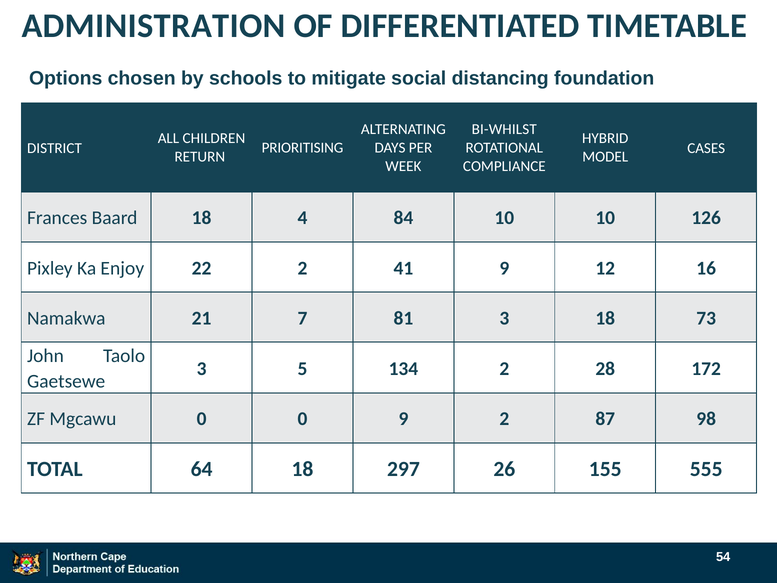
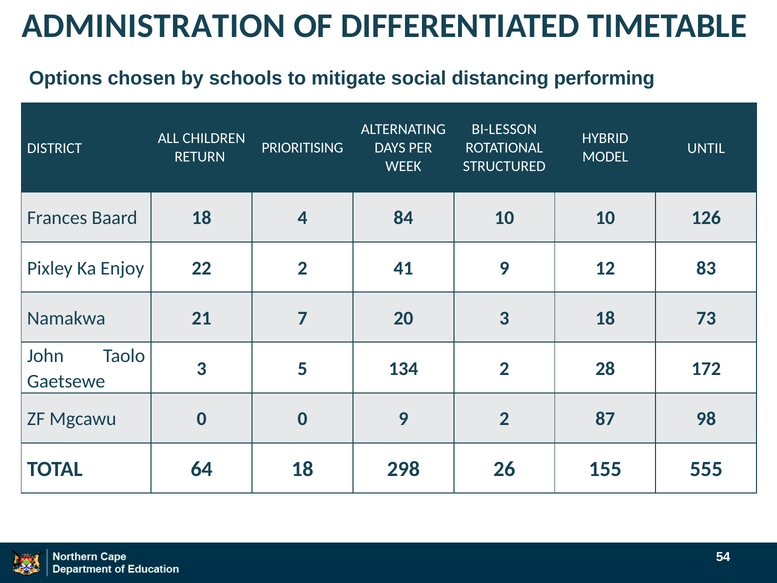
foundation: foundation -> performing (604, 78)
BI-WHILST: BI-WHILST -> BI-LESSON (504, 129)
CASES: CASES -> UNTIL (706, 148)
COMPLIANCE: COMPLIANCE -> STRUCTURED (504, 166)
16: 16 -> 83 (706, 268)
81: 81 -> 20 (403, 318)
297: 297 -> 298 (403, 469)
